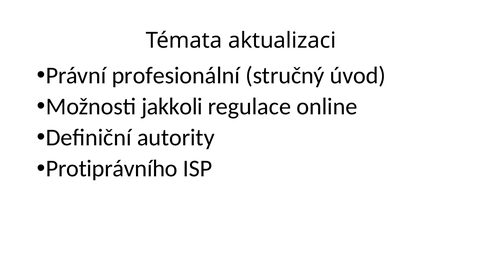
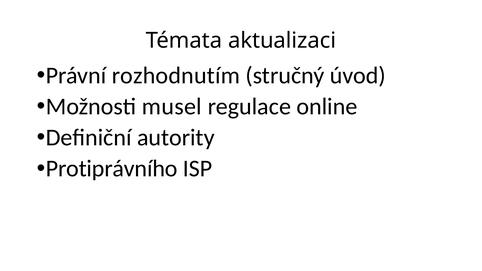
profesionální: profesionální -> rozhodnutím (176, 76)
jakkoli: jakkoli -> musel (172, 107)
